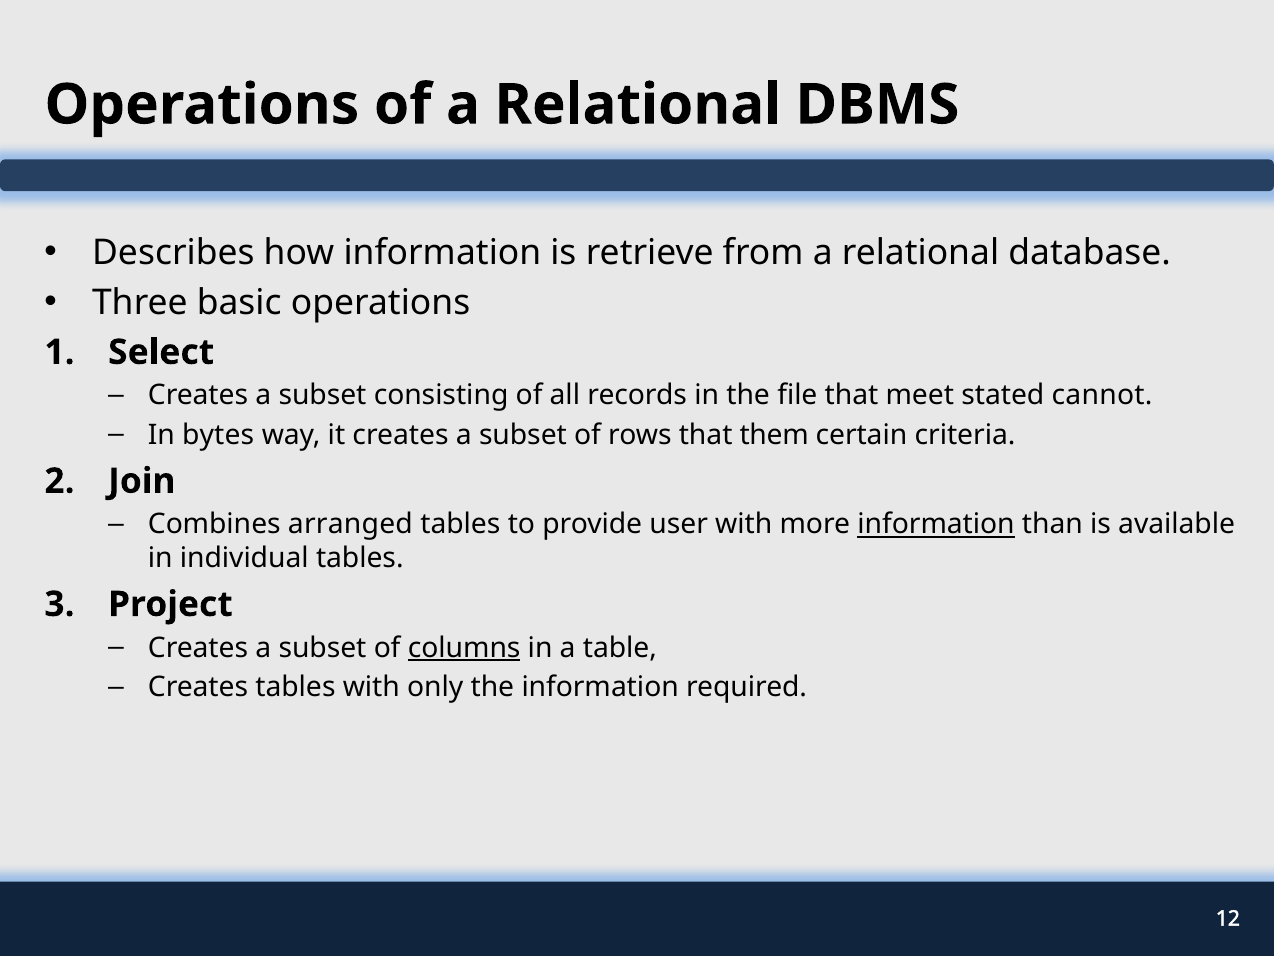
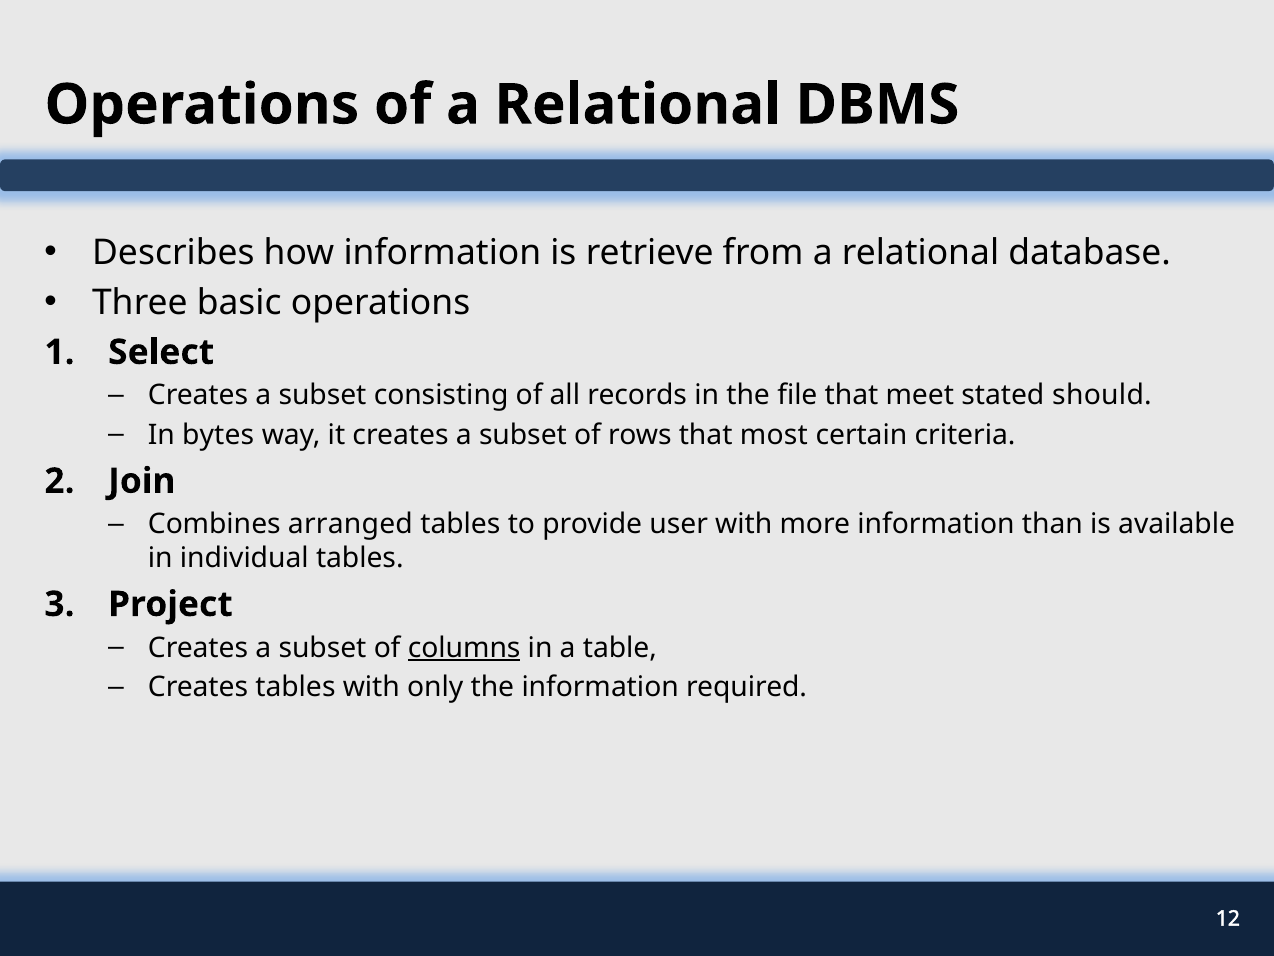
cannot: cannot -> should (1102, 395)
them: them -> most (774, 435)
information underline: present -> none (936, 524)
